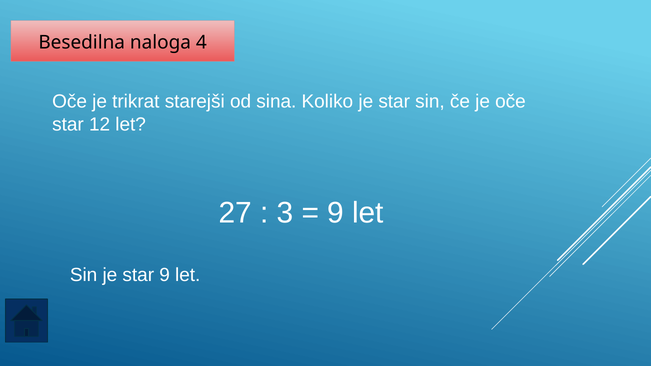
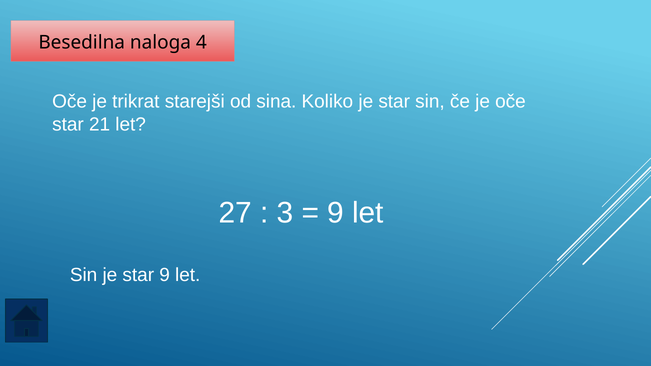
12: 12 -> 21 (100, 124)
